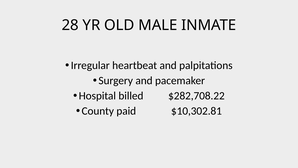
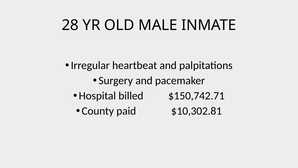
$282,708.22: $282,708.22 -> $150,742.71 (196, 96)
